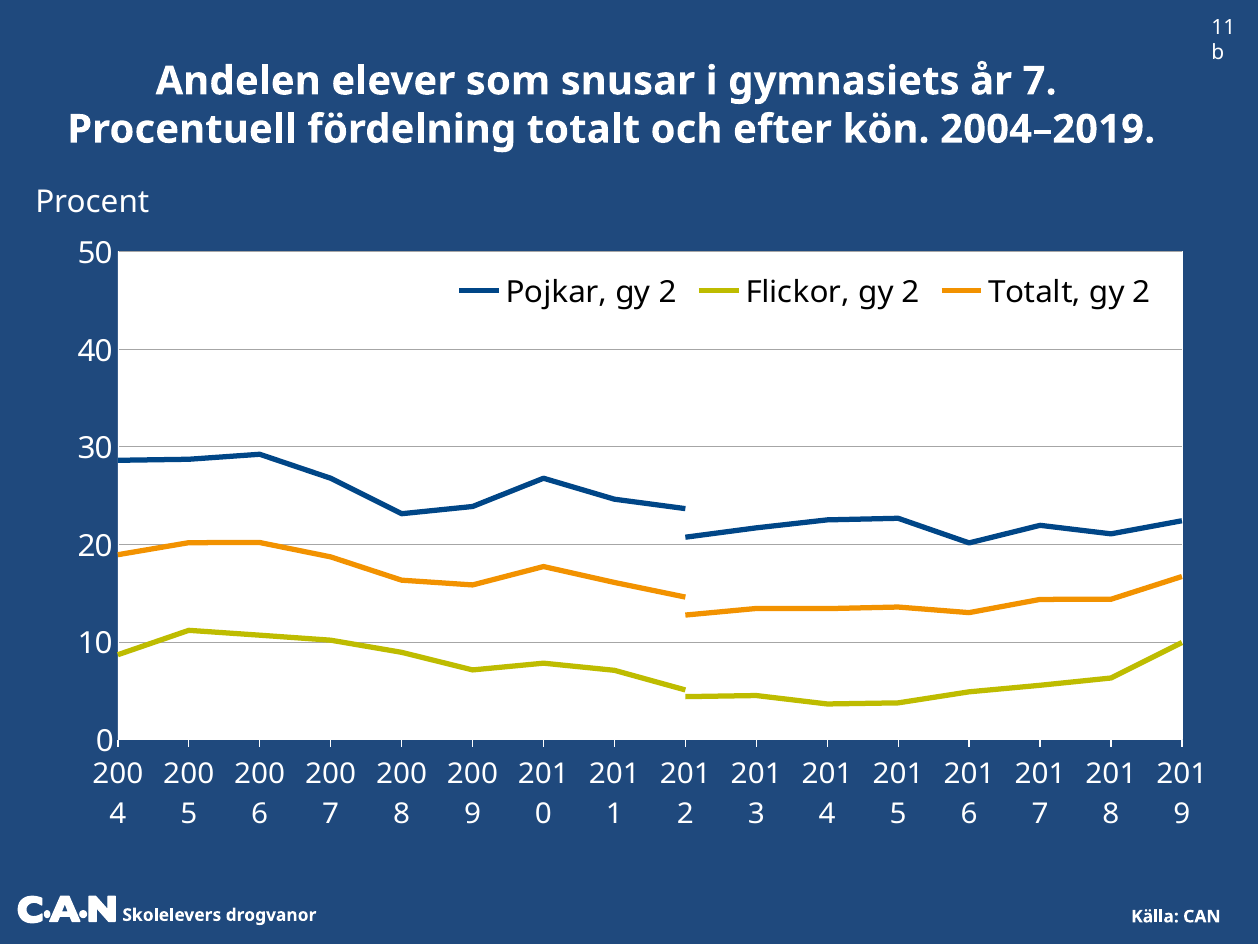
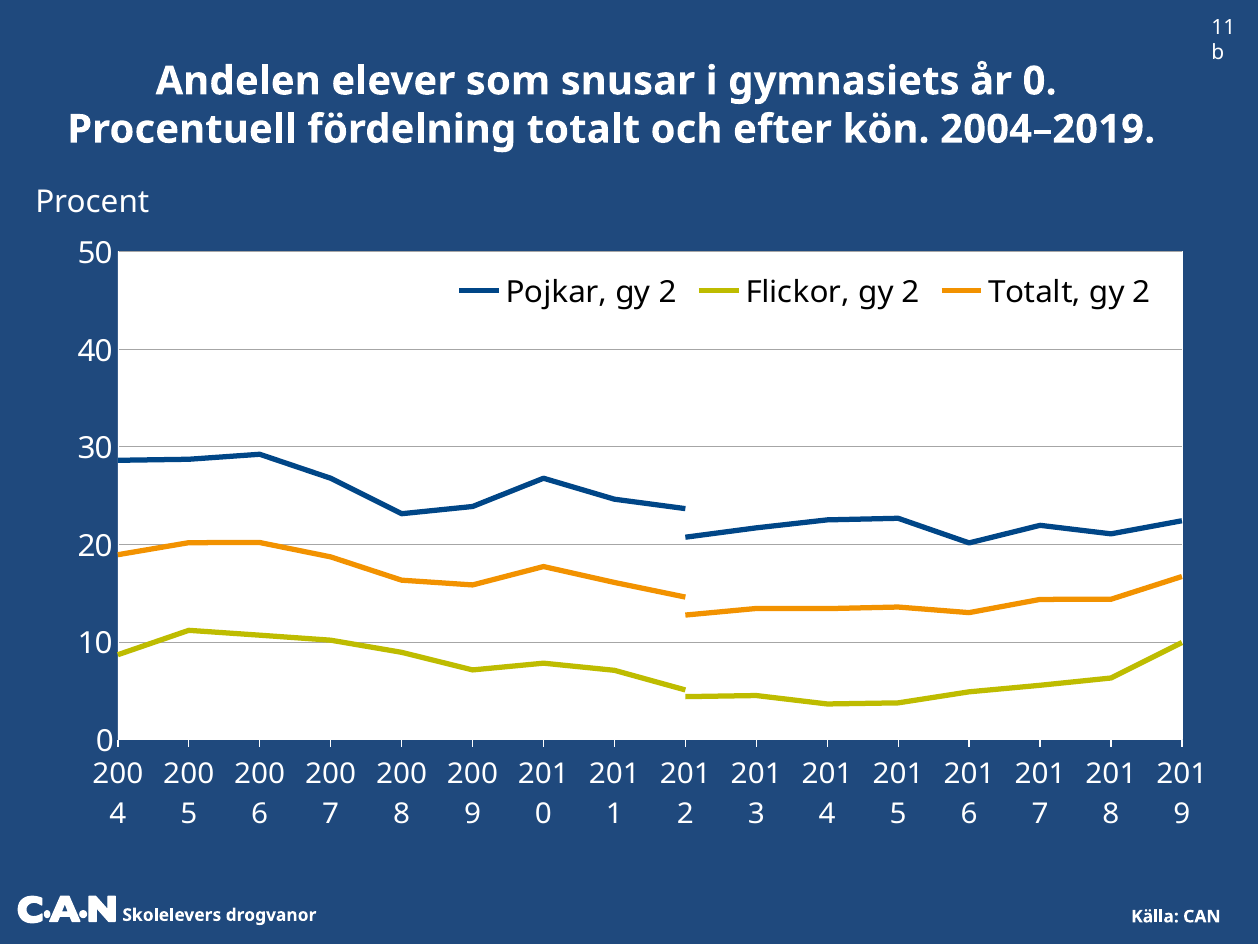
år 7: 7 -> 0 (1040, 81)
